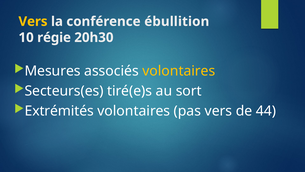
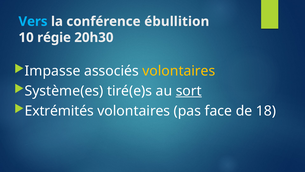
Vers colour: yellow -> light blue (33, 21)
Mesures: Mesures -> Impasse (53, 71)
Secteurs(es: Secteurs(es -> Système(es (64, 91)
sort underline: none -> present (189, 91)
pas vers: vers -> face (218, 111)
44: 44 -> 18 (266, 111)
